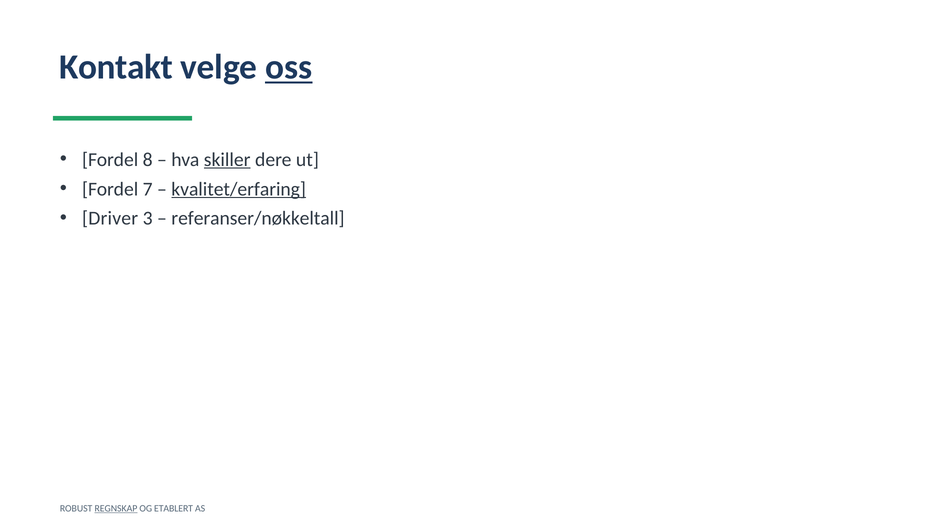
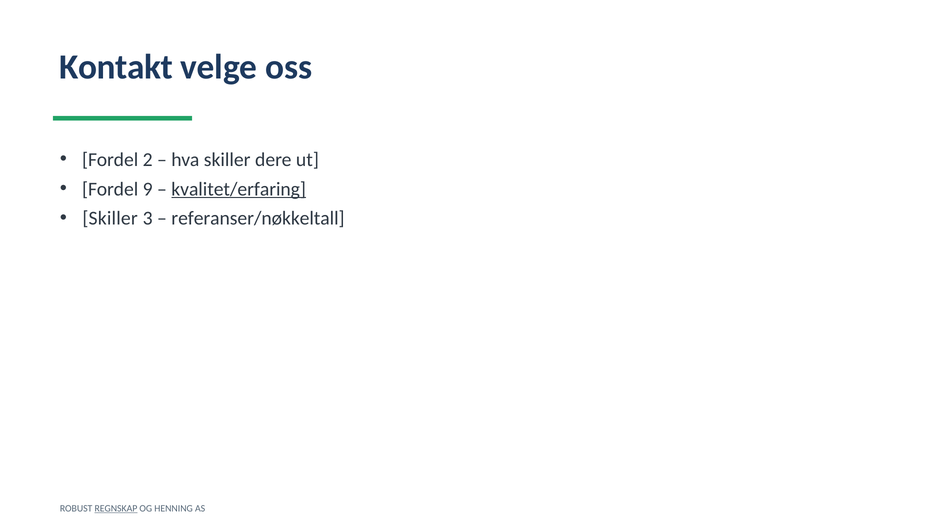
oss underline: present -> none (289, 67)
8: 8 -> 2 (148, 160)
skiller underline: present -> none (227, 160)
7: 7 -> 9 (148, 189)
Driver: Driver -> Skiller (110, 218)
ETABLERT: ETABLERT -> HENNING (174, 508)
